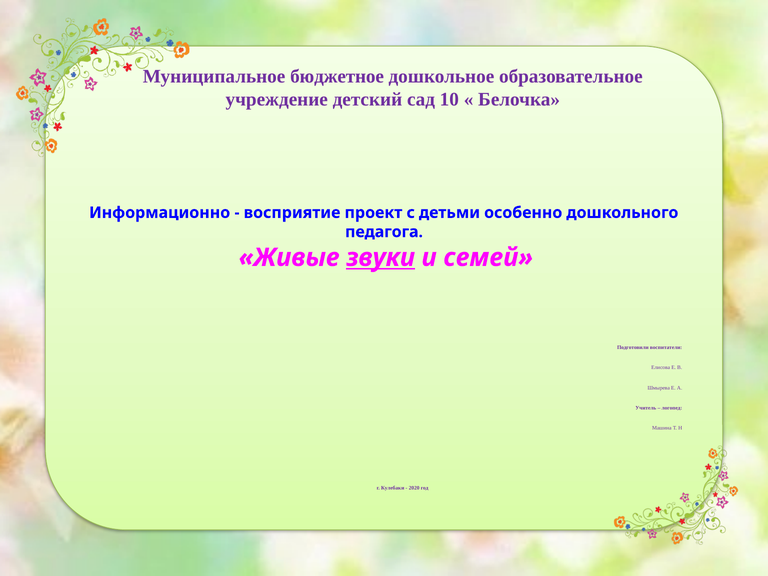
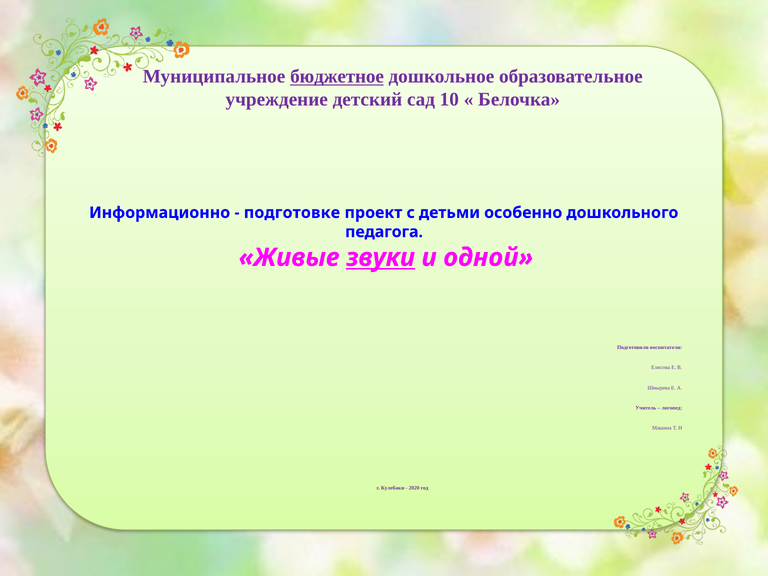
бюджетное underline: none -> present (337, 77)
восприятие: восприятие -> подготовке (292, 213)
семей: семей -> одной (488, 258)
